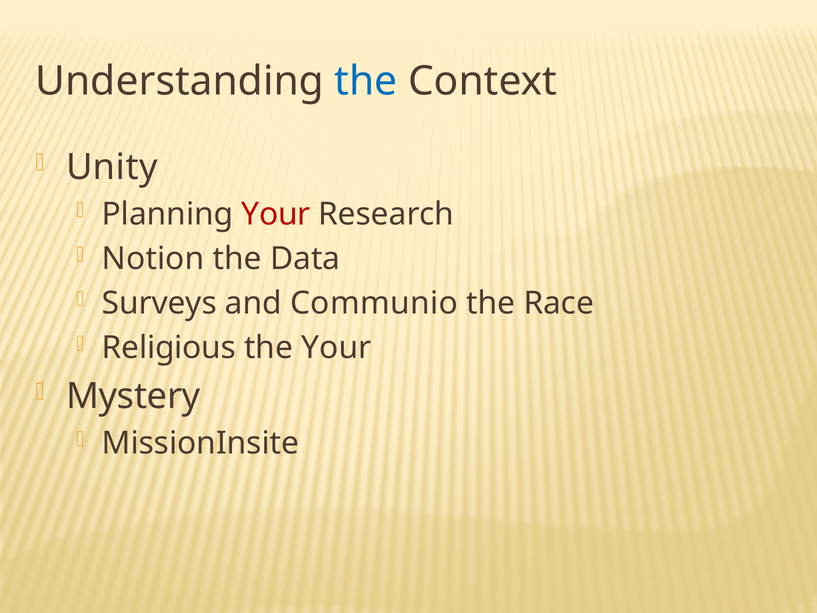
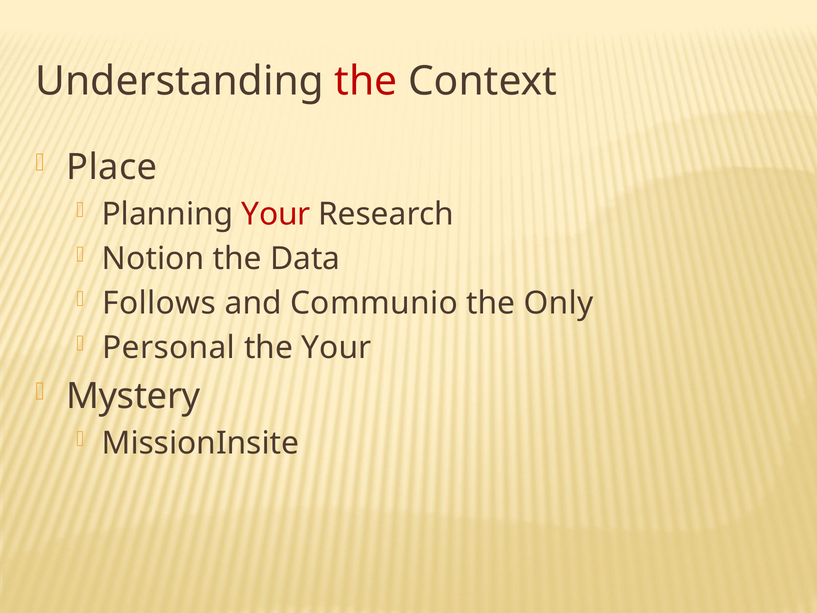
the colour: blue -> red (366, 81)
Unity: Unity -> Place (112, 167)
Surveys: Surveys -> Follows (159, 303)
Race: Race -> Only (559, 303)
Religious: Religious -> Personal (169, 348)
